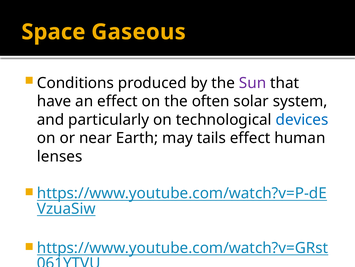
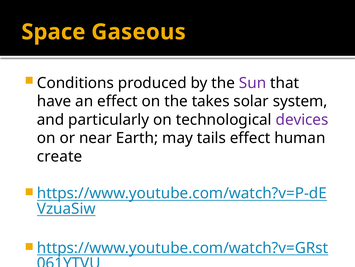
often: often -> takes (211, 101)
devices colour: blue -> purple (302, 119)
lenses: lenses -> create (60, 156)
